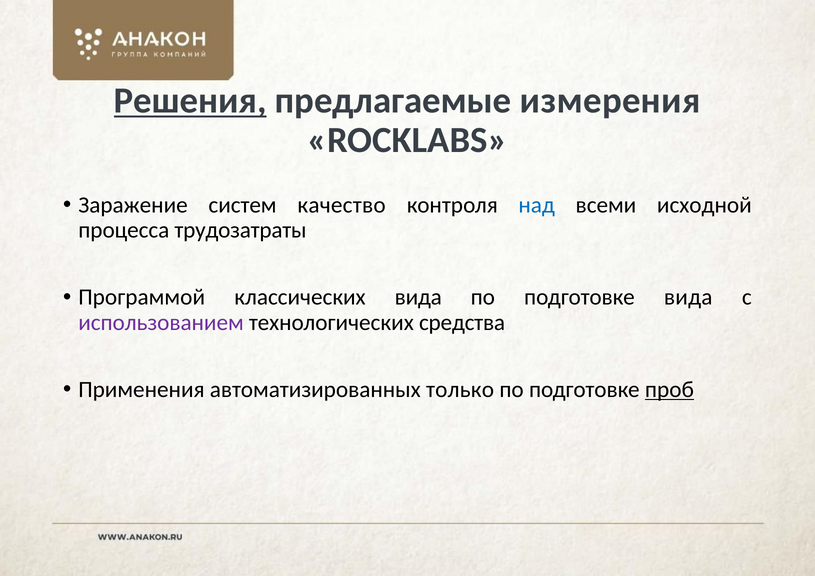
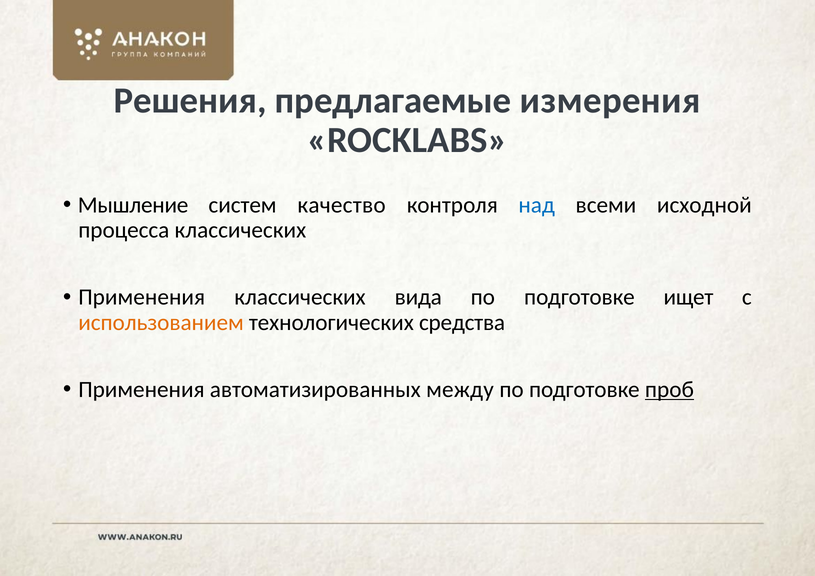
Решения underline: present -> none (190, 101)
Заражение: Заражение -> Мышление (133, 205)
процесса трудозатраты: трудозатраты -> классических (240, 230)
Программой: Программой -> Применения (142, 297)
подготовке вида: вида -> ищет (688, 297)
использованием colour: purple -> orange (161, 323)
только: только -> между (460, 390)
